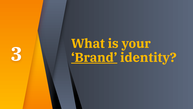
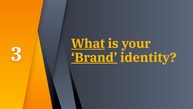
What underline: none -> present (88, 43)
